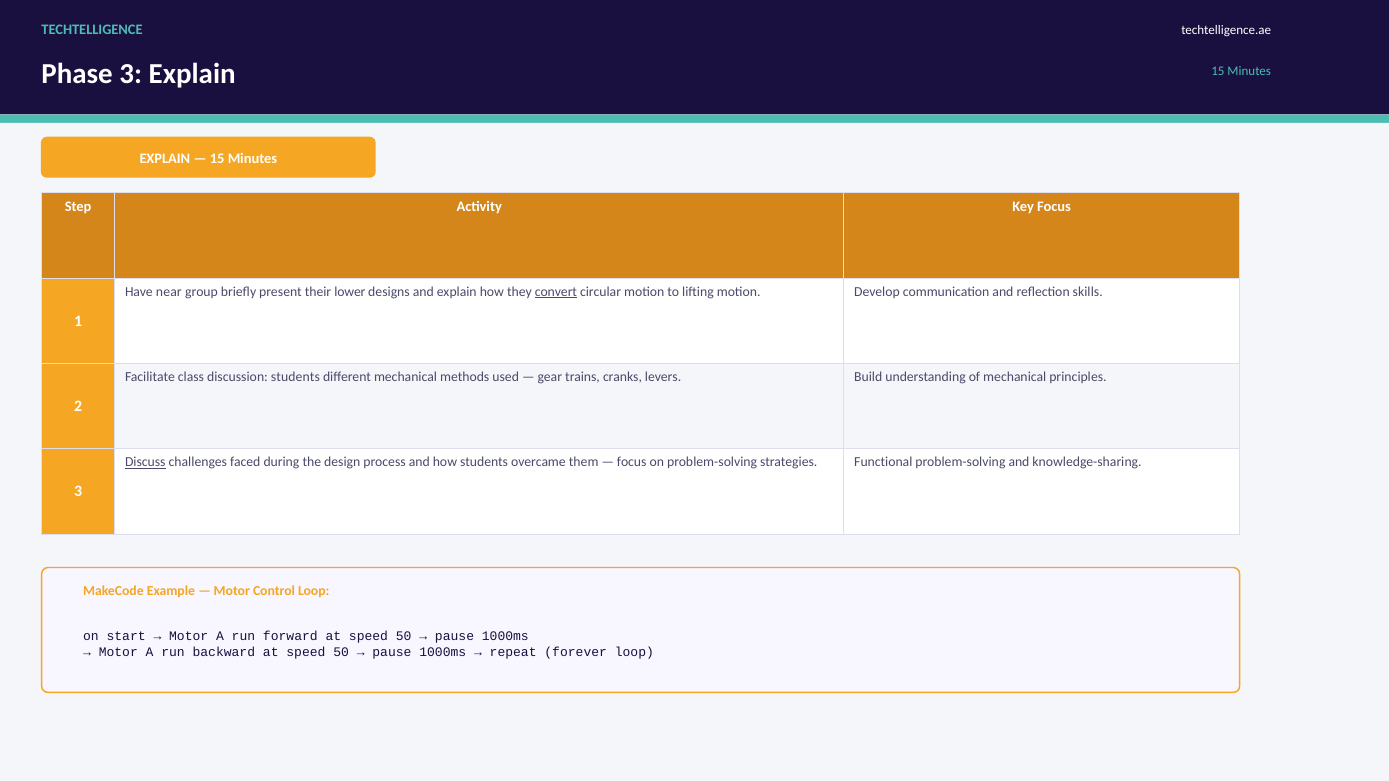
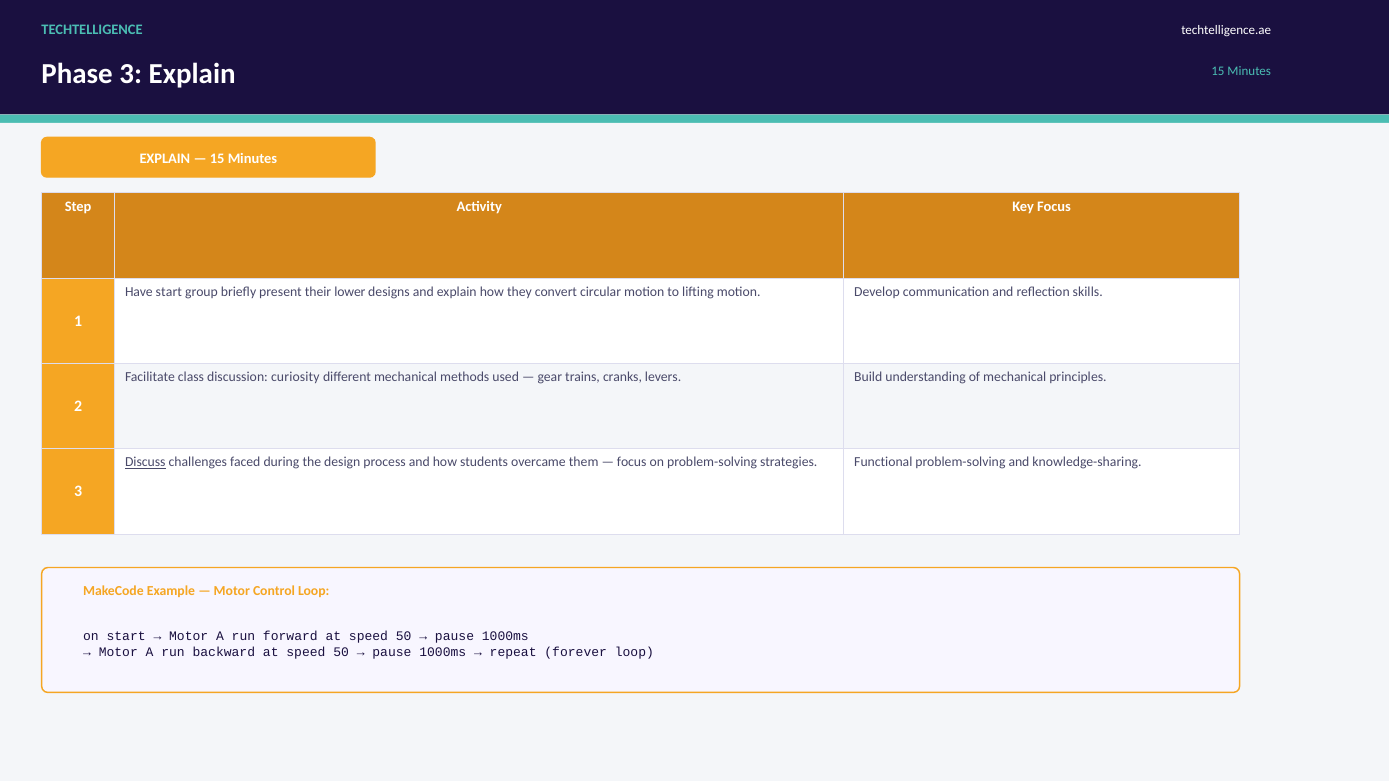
Have near: near -> start (169, 292)
convert underline: present -> none (556, 292)
discussion students: students -> curiosity (295, 377)
